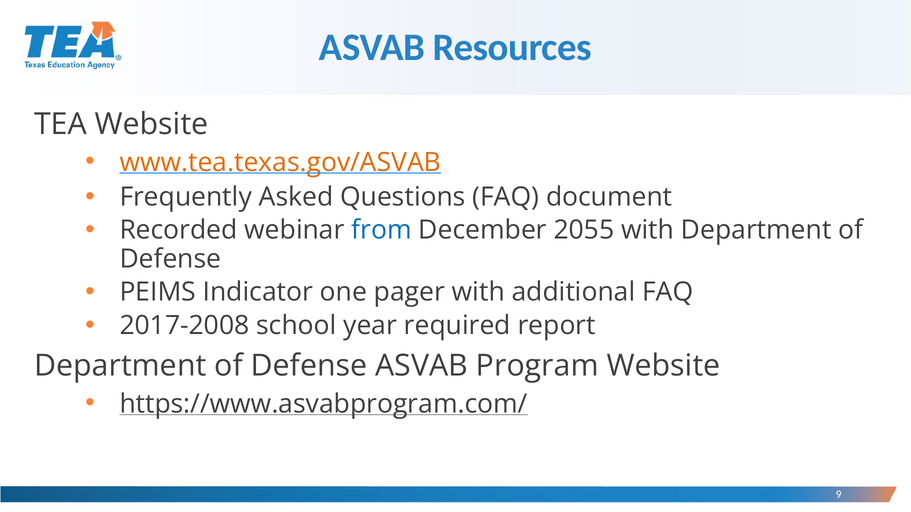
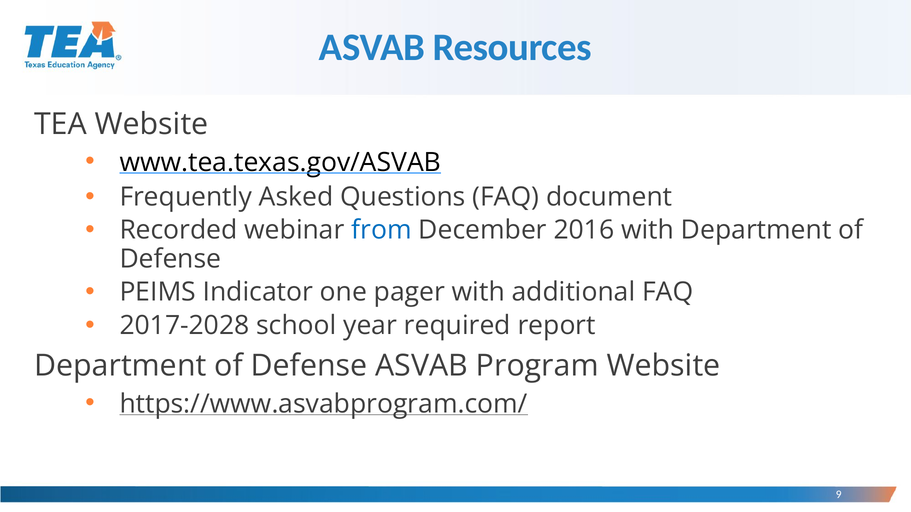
www.tea.texas.gov/ASVAB colour: orange -> black (280, 163)
2055: 2055 -> 2016 (584, 230)
2017-2008: 2017-2008 -> 2017-2028 (184, 326)
